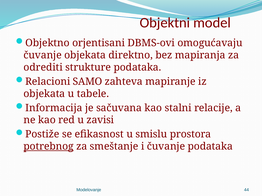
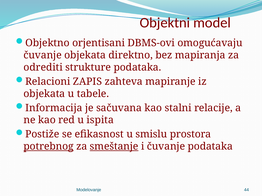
SAMO: SAMO -> ZAPIS (87, 82)
zavisi: zavisi -> ispita (100, 120)
smeštanje underline: none -> present (114, 147)
